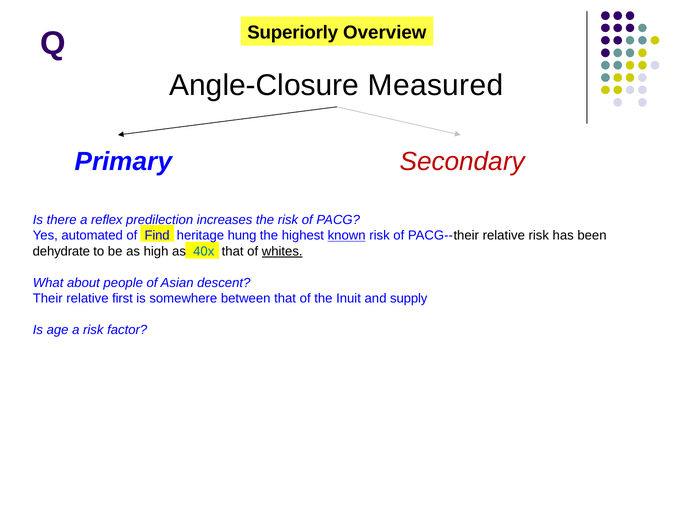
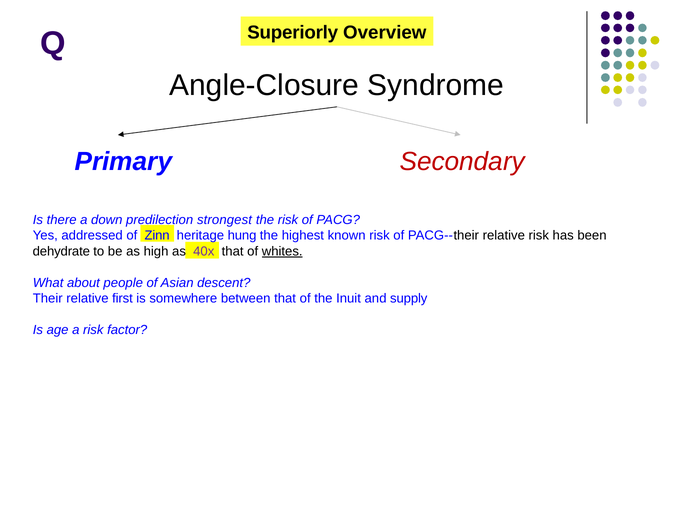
Measured: Measured -> Syndrome (436, 85)
reflex: reflex -> down (107, 220)
increases: increases -> strongest (224, 220)
automated: automated -> addressed (92, 235)
Find: Find -> Zinn (157, 235)
known underline: present -> none (347, 235)
40x colour: blue -> purple (204, 251)
